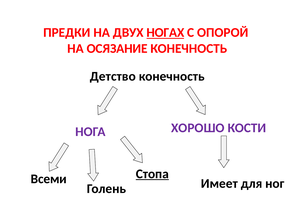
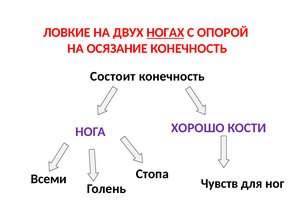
ПРЕДКИ: ПРЕДКИ -> ЛОВКИЕ (67, 33)
Детство: Детство -> Состоит (113, 76)
Стопа underline: present -> none (152, 174)
Имеет: Имеет -> Чувств (219, 184)
